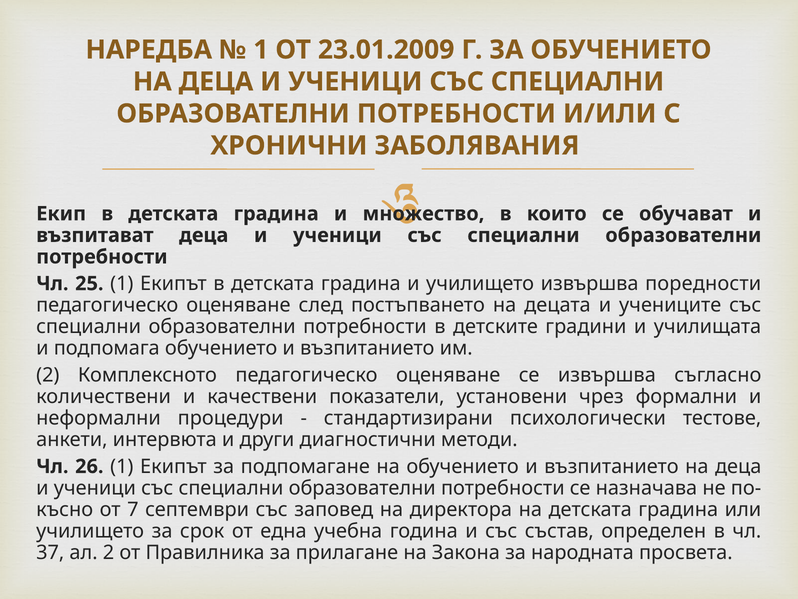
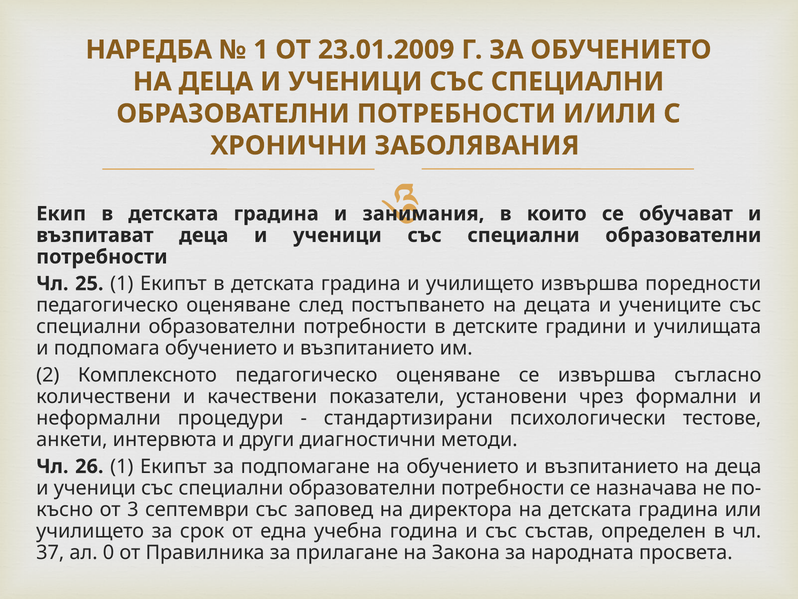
множество: множество -> занимания (423, 214)
7: 7 -> 3 (133, 509)
ал 2: 2 -> 0 (109, 552)
